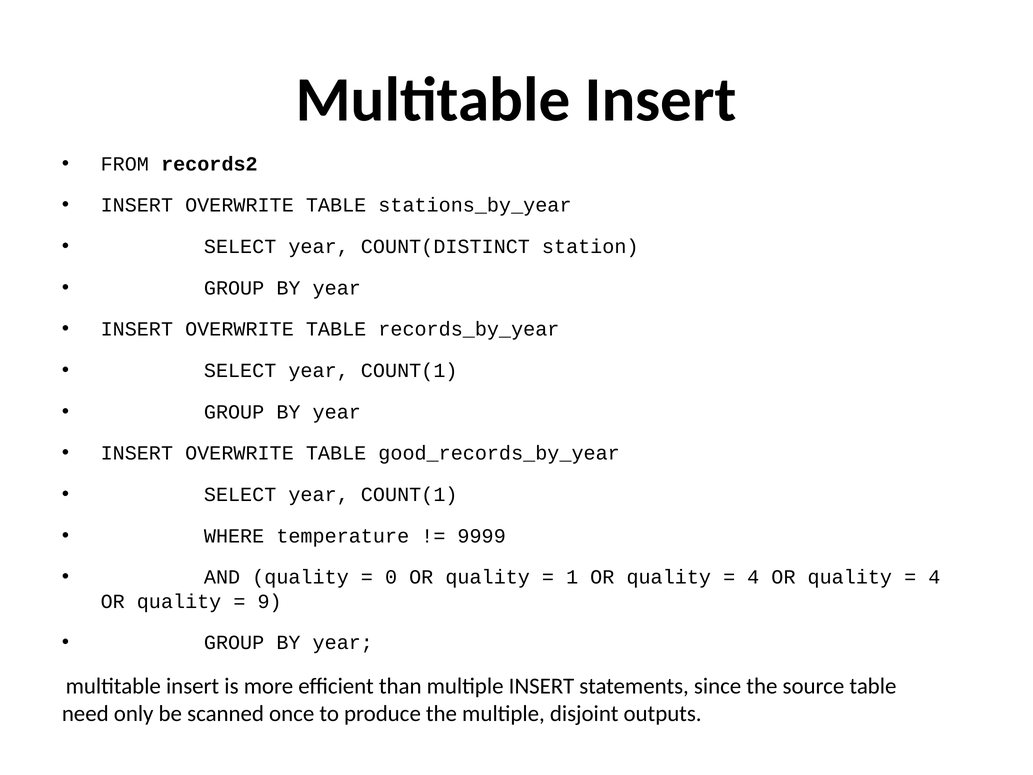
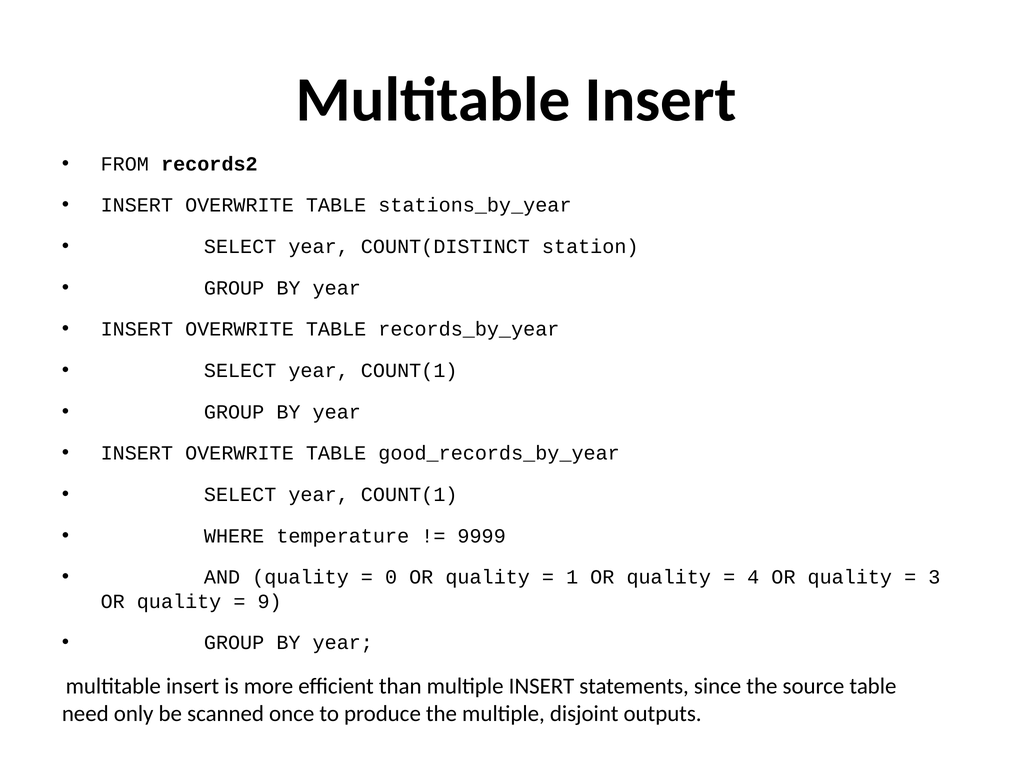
4: 4 -> 3 (934, 577)
